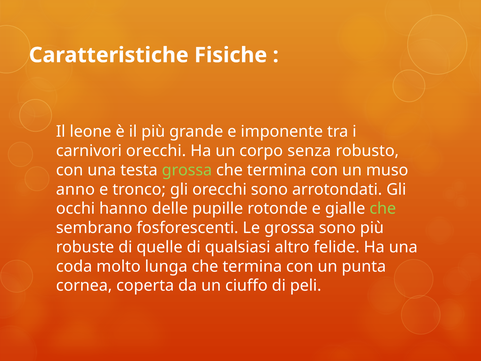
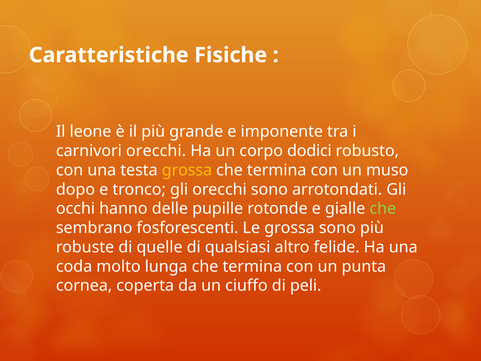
senza: senza -> dodici (309, 151)
grossa colour: light green -> yellow (187, 170)
anno: anno -> dopo (75, 189)
